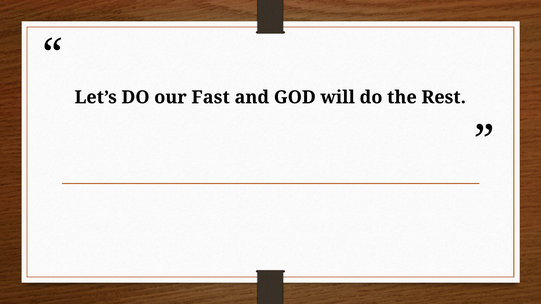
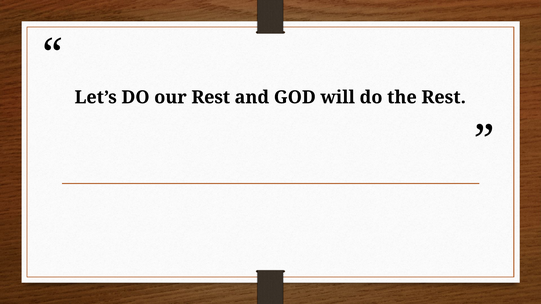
our Fast: Fast -> Rest (211, 97)
